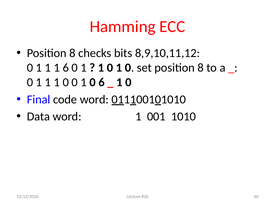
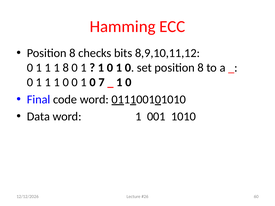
1 6: 6 -> 8 (66, 68)
0 6: 6 -> 7 (102, 82)
